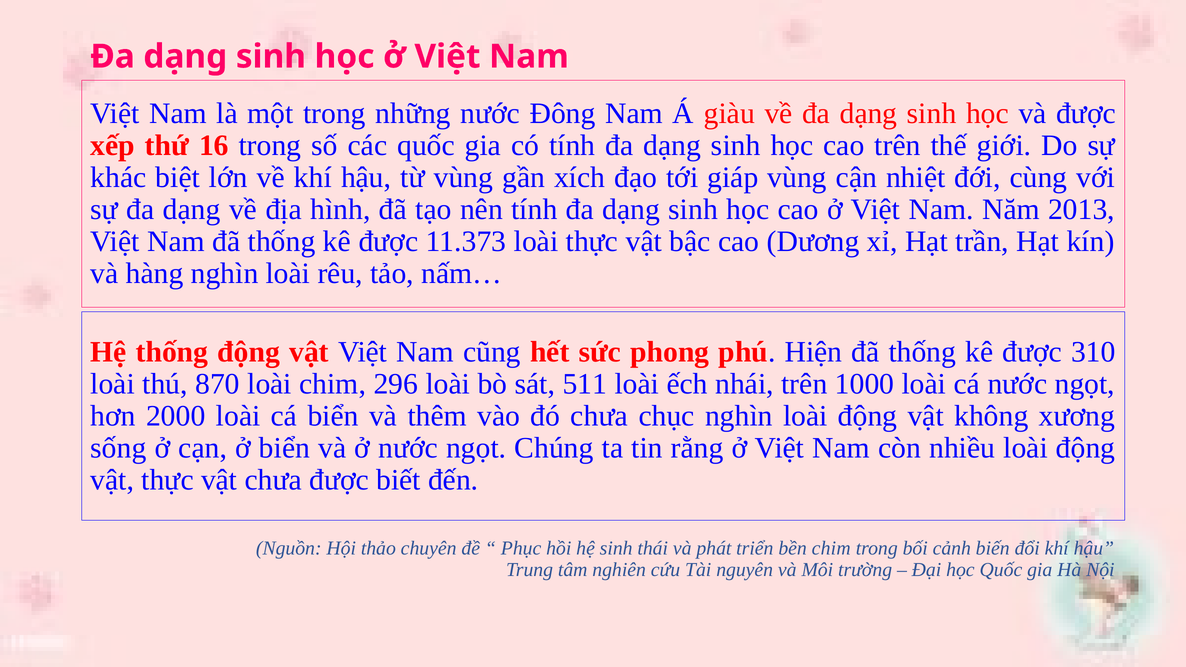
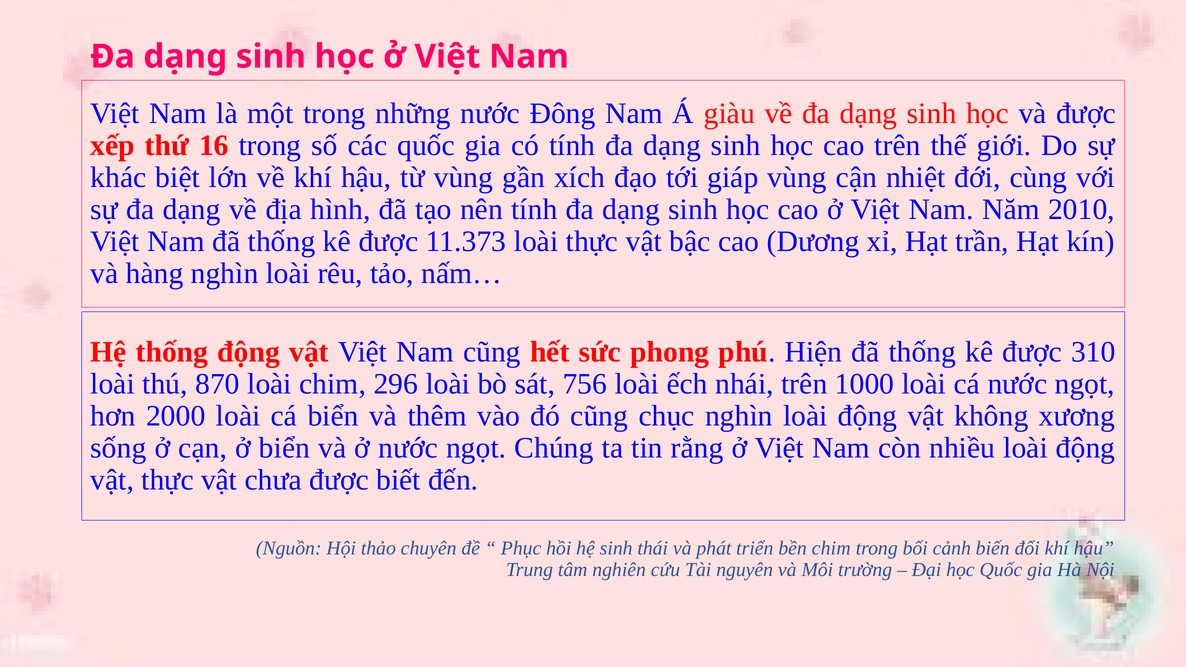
2013: 2013 -> 2010 (1082, 210)
511: 511 -> 756 (585, 384)
đó chưa: chưa -> cũng (599, 416)
